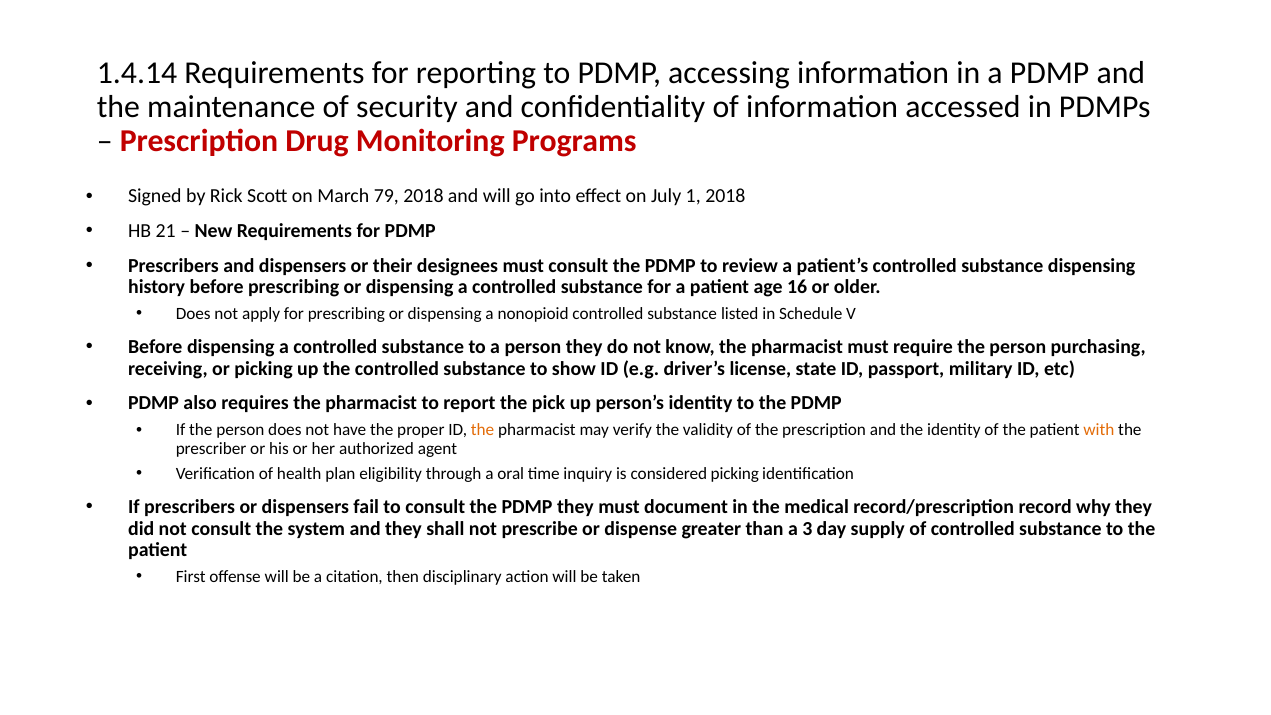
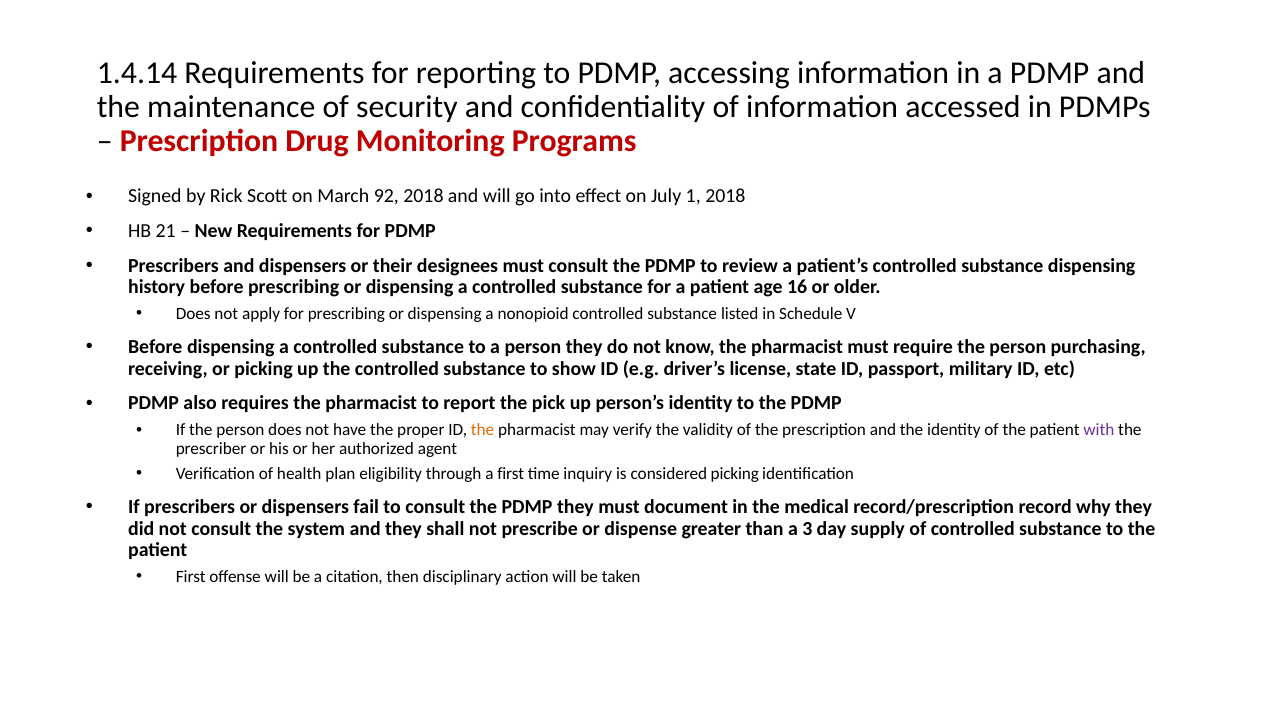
79: 79 -> 92 (386, 196)
with colour: orange -> purple (1099, 430)
a oral: oral -> first (511, 474)
